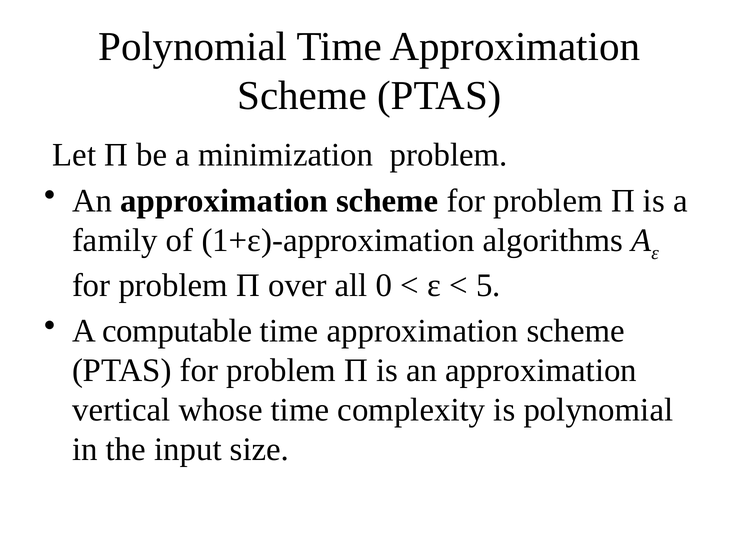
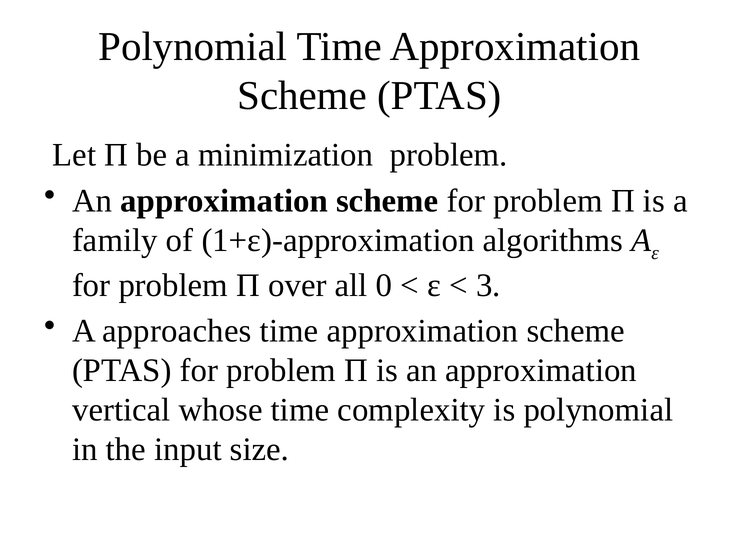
5: 5 -> 3 (488, 285)
computable: computable -> approaches (177, 331)
